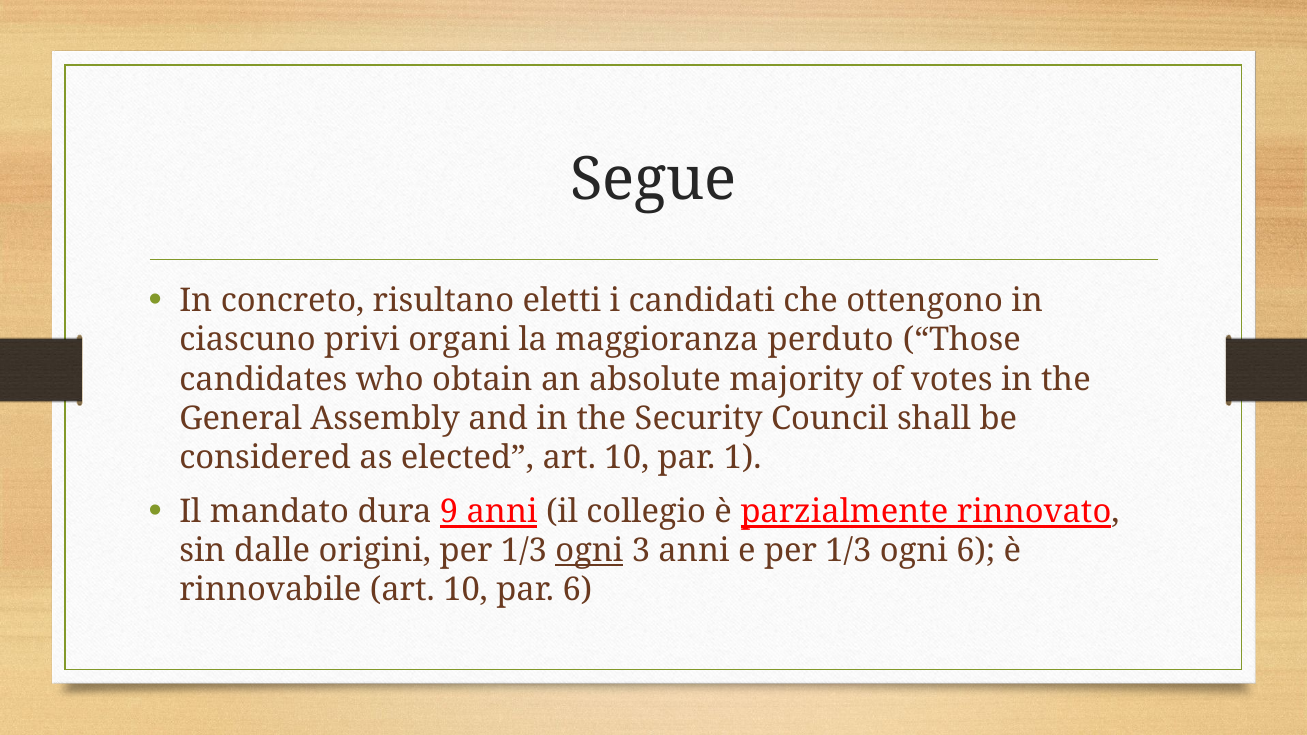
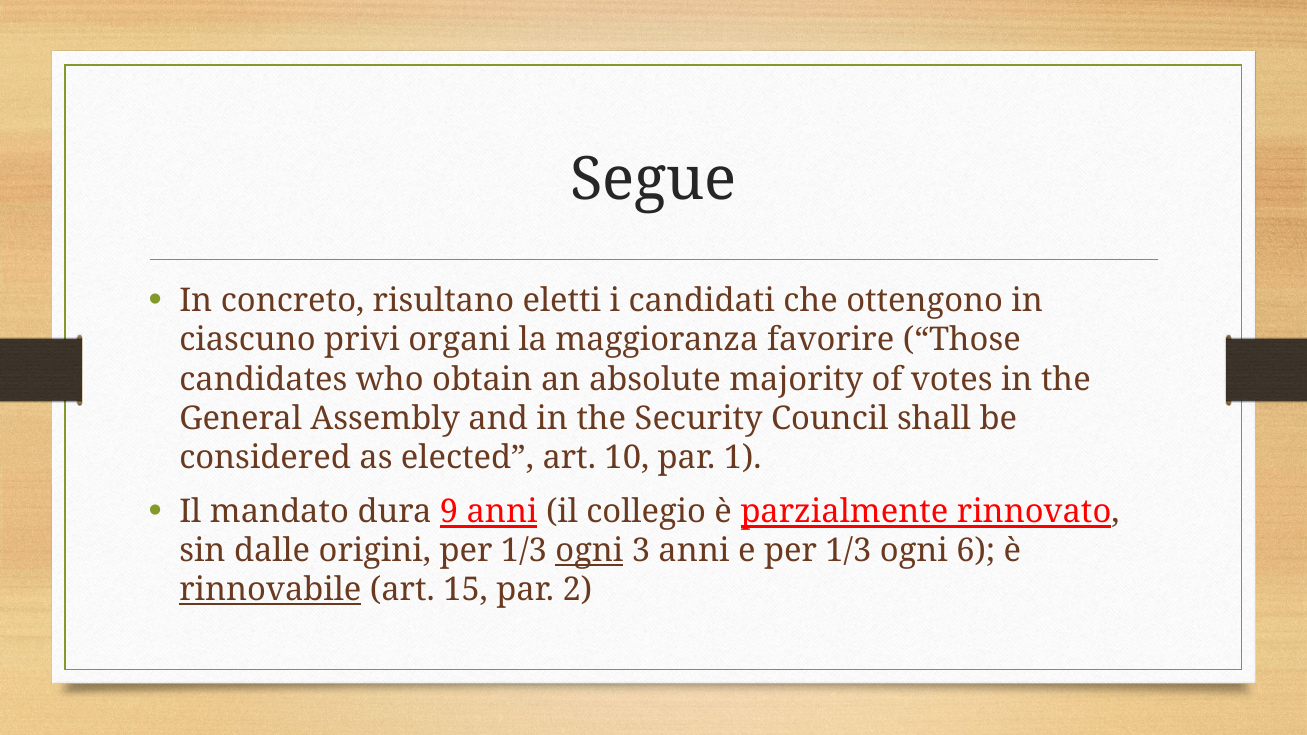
perduto: perduto -> favorire (831, 340)
rinnovabile underline: none -> present (270, 590)
10: 10 -> 15 (466, 590)
par 6: 6 -> 2 (577, 590)
